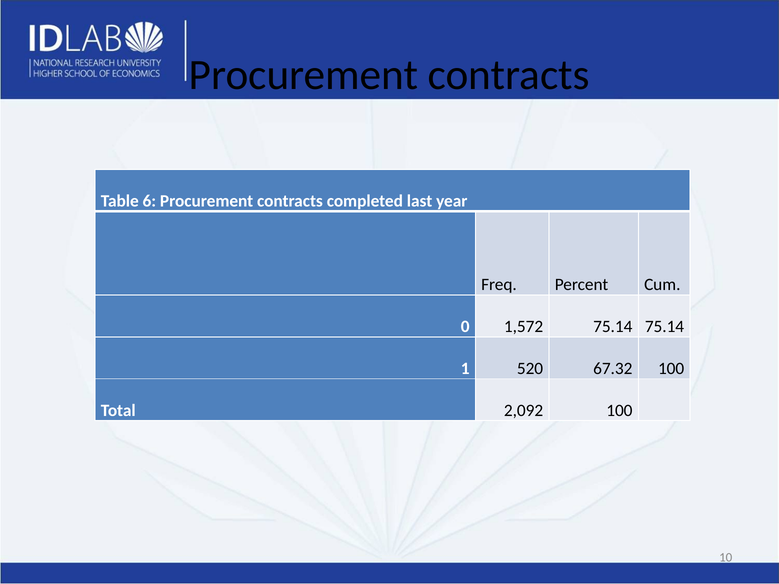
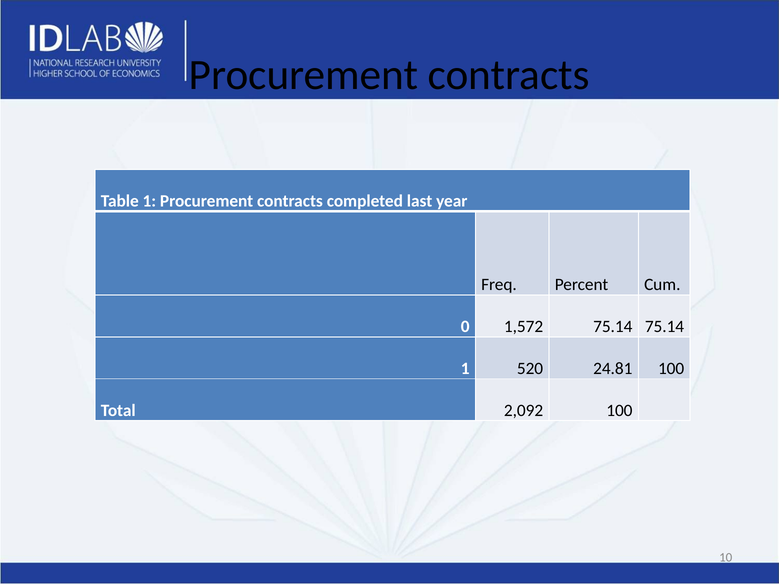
Table 6: 6 -> 1 (149, 201)
67.32: 67.32 -> 24.81 (613, 369)
